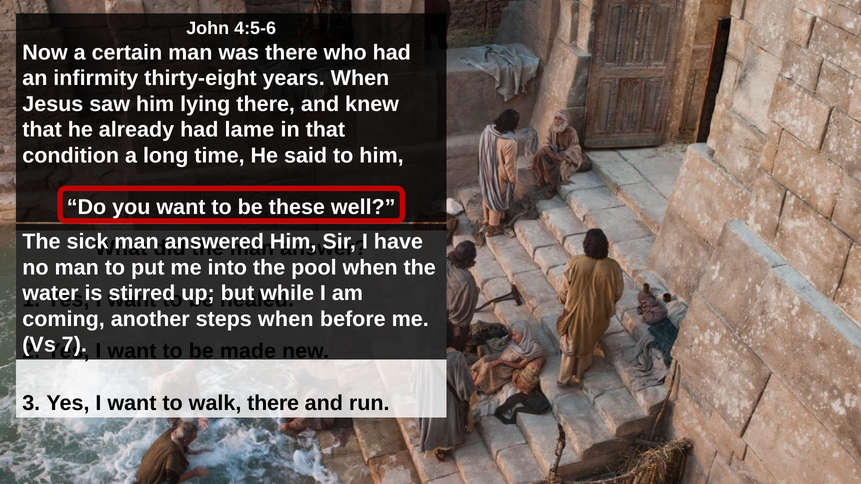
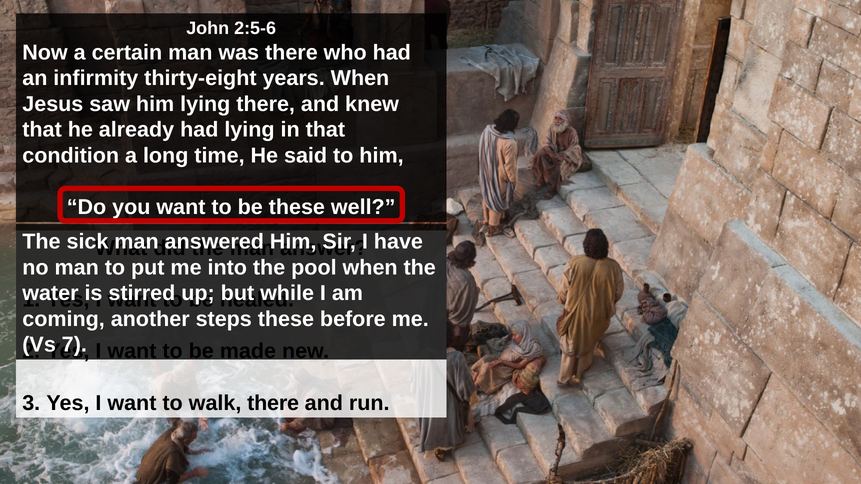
4:5-6: 4:5-6 -> 2:5-6 (255, 29)
had lame: lame -> lying (249, 130)
steps when: when -> these (286, 319)
